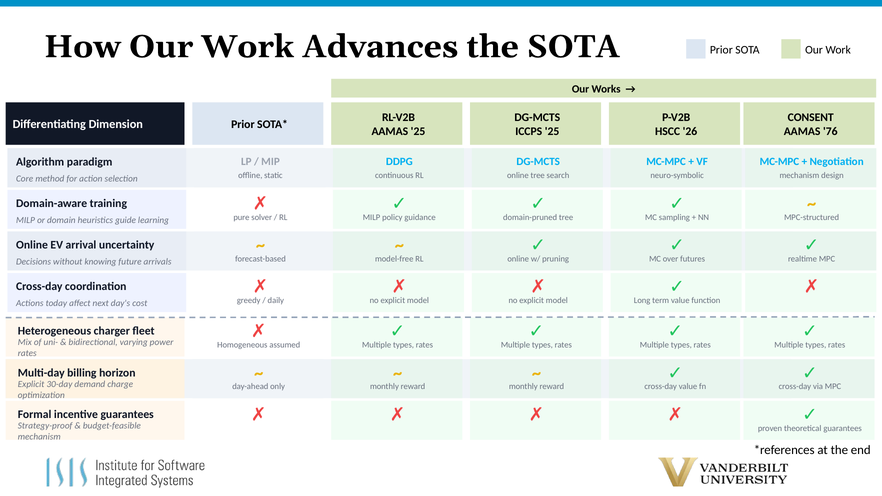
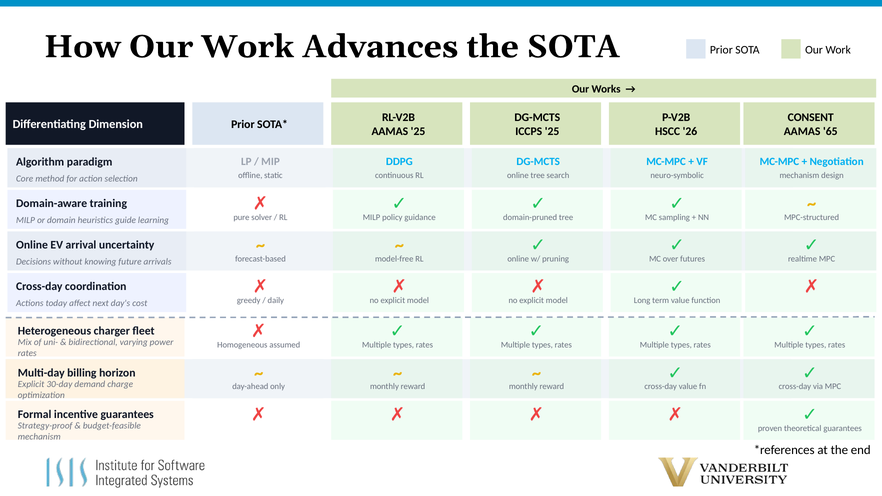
76: 76 -> 65 (830, 131)
